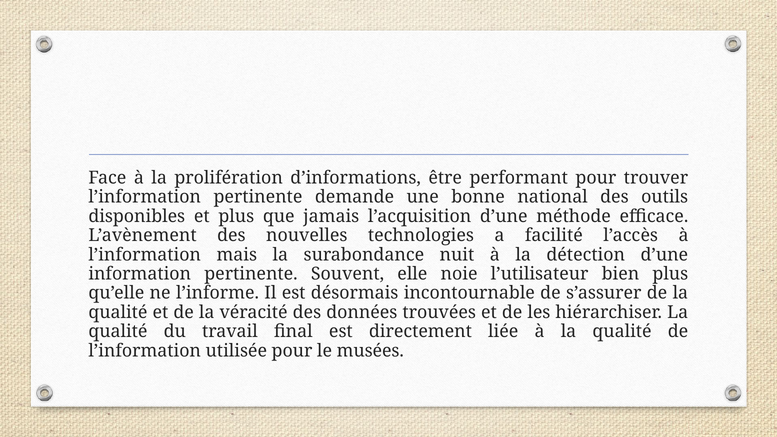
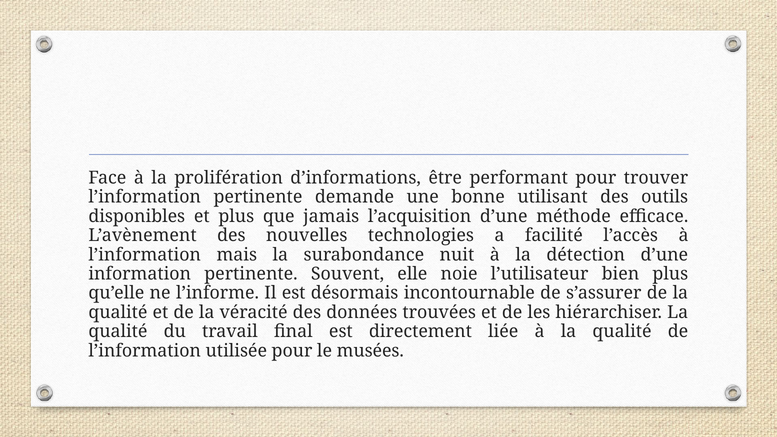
national: national -> utilisant (553, 197)
